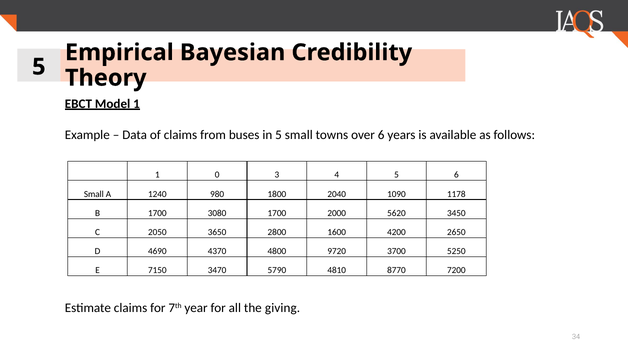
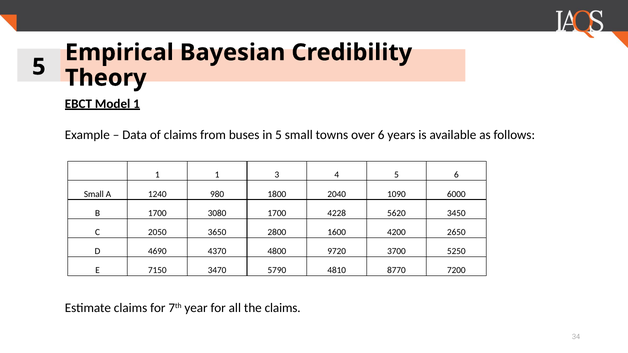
1 0: 0 -> 1 (217, 175)
1178: 1178 -> 6000 (456, 194)
2000: 2000 -> 4228 (337, 213)
the giving: giving -> claims (283, 308)
